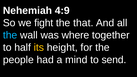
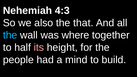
4:9: 4:9 -> 4:3 (62, 11)
fight: fight -> also (44, 23)
its colour: yellow -> pink (39, 48)
send: send -> build (114, 60)
